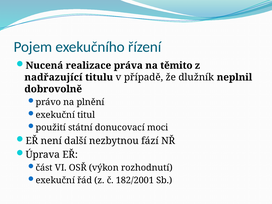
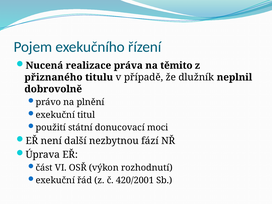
nadřazující: nadřazující -> přiznaného (53, 77)
182/2001: 182/2001 -> 420/2001 (135, 180)
